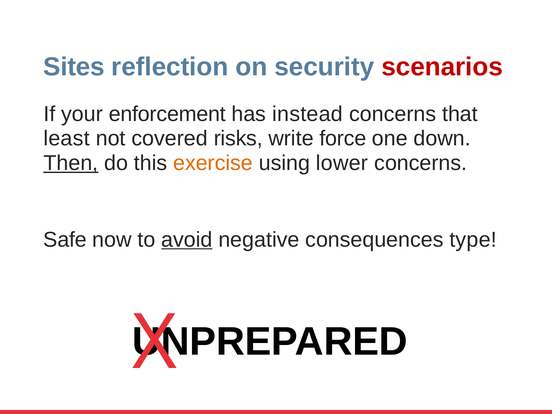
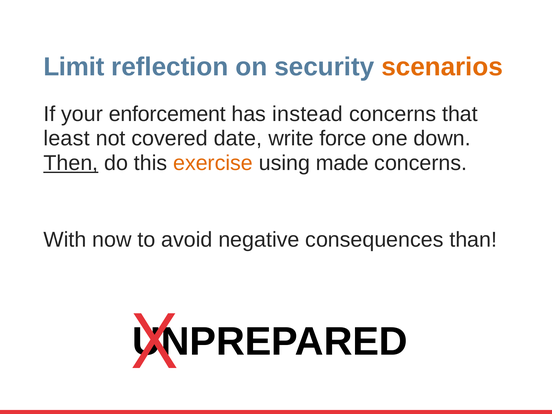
Sites: Sites -> Limit (74, 67)
scenarios colour: red -> orange (442, 67)
risks: risks -> date (238, 139)
lower: lower -> made (342, 163)
Safe: Safe -> With (65, 240)
avoid underline: present -> none (187, 240)
type: type -> than (473, 240)
